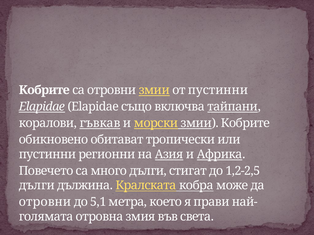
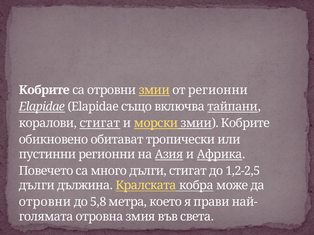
от пустинни: пустинни -> регионни (218, 90)
коралови гъвкав: гъвкав -> стигат (100, 123)
5,1: 5,1 -> 5,8 (98, 202)
